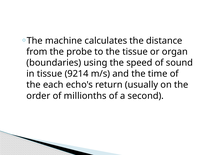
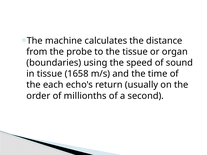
9214: 9214 -> 1658 (77, 74)
